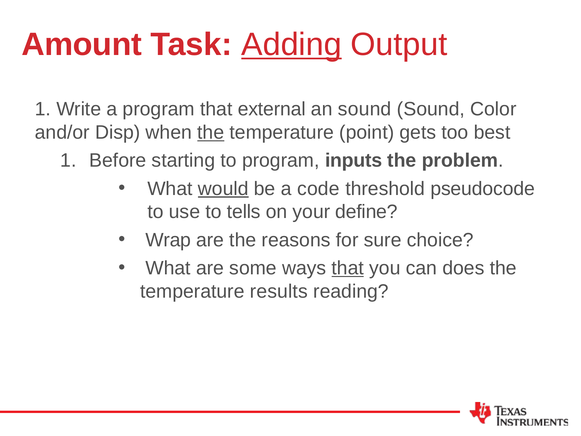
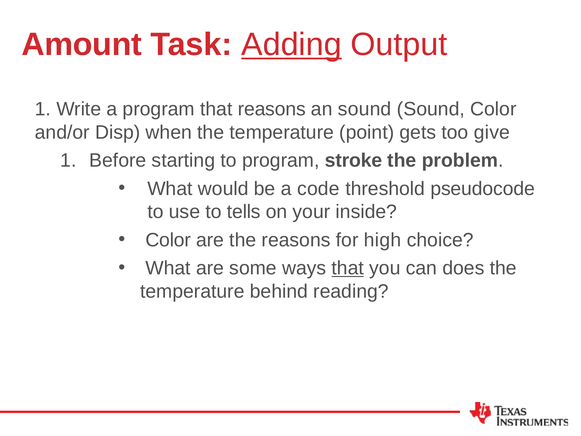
that external: external -> reasons (272, 109)
the underline: present -> none (211, 132)
best: best -> give (492, 132)
inputs: inputs -> stroke (354, 160)
would underline: present -> none (223, 189)
define: define -> inside (366, 212)
Wrap: Wrap -> Color (168, 240)
sure: sure -> high (383, 240)
results: results -> behind (279, 291)
